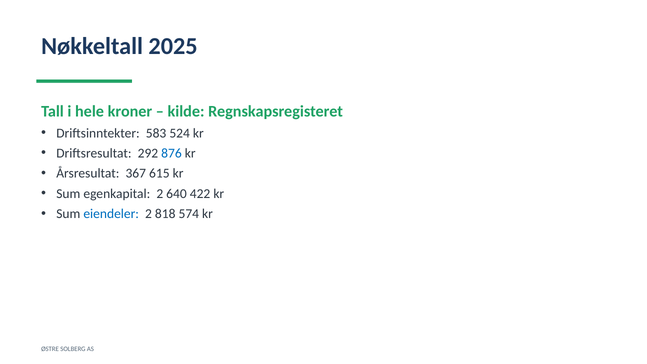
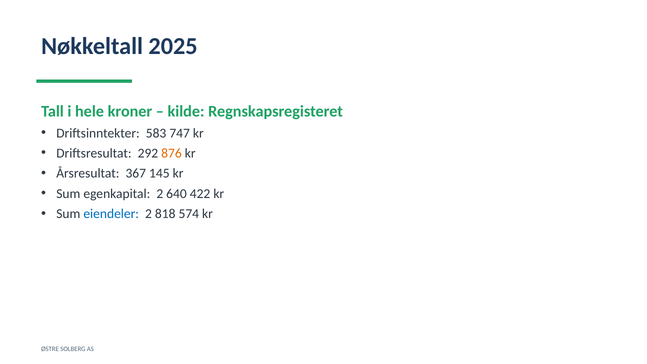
524: 524 -> 747 (180, 133)
876 colour: blue -> orange (171, 153)
615: 615 -> 145 (159, 174)
